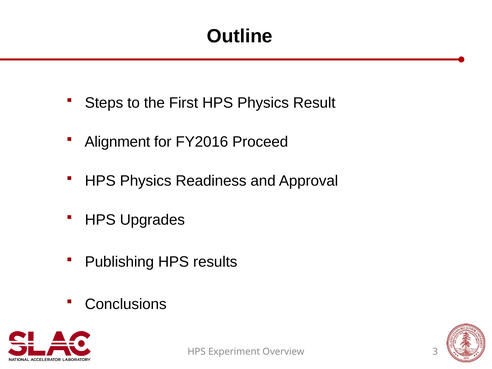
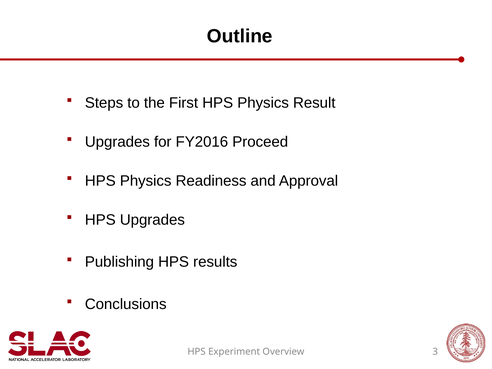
Alignment: Alignment -> Upgrades (117, 142)
